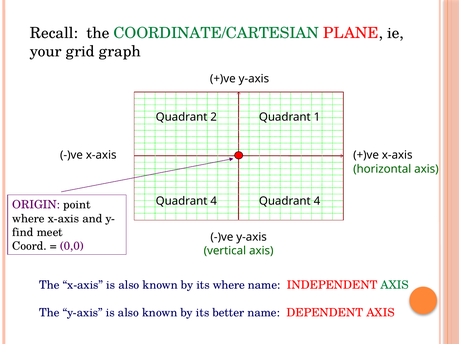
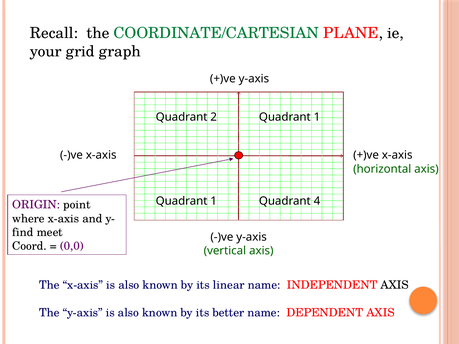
4: 4 -> 1 (214, 201)
its where: where -> linear (229, 285)
AXIS colour: green -> black (395, 285)
